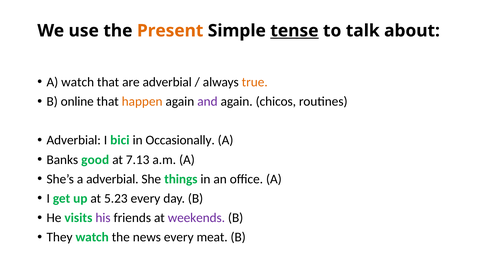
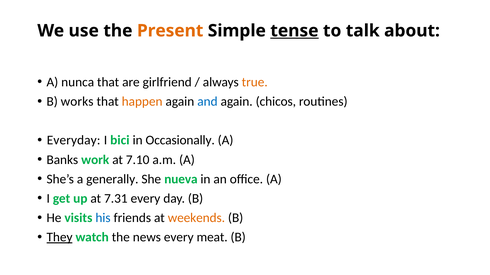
A watch: watch -> nunca (78, 82)
are adverbial: adverbial -> girlfriend (167, 82)
online: online -> works (77, 102)
and colour: purple -> blue (207, 102)
Adverbial: Adverbial -> Everyday (74, 141)
good: good -> work (95, 160)
7.13: 7.13 -> 7.10 (138, 160)
a adverbial: adverbial -> generally (112, 179)
things: things -> nueva (181, 179)
5.23: 5.23 -> 7.31 (116, 199)
his colour: purple -> blue (103, 218)
weekends colour: purple -> orange (196, 218)
They underline: none -> present (60, 238)
